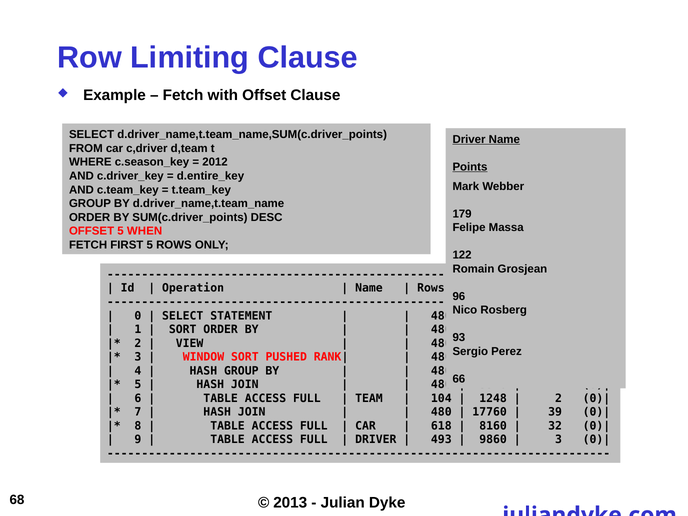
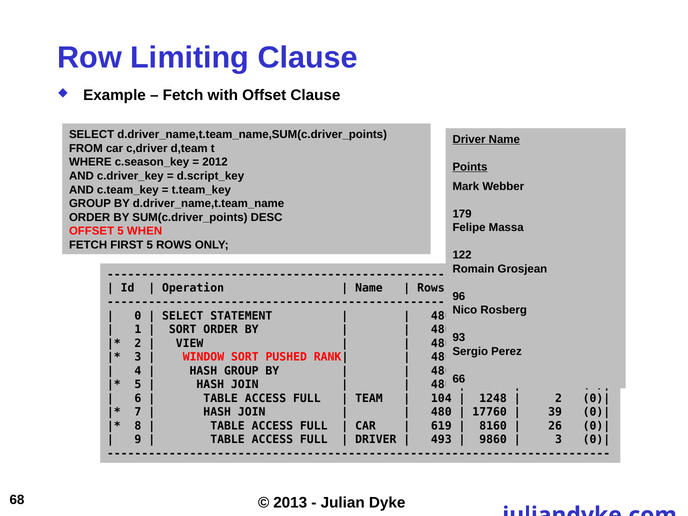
d.entire_key: d.entire_key -> d.script_key (210, 176)
618: 618 -> 619 (441, 426)
32: 32 -> 26 (555, 426)
